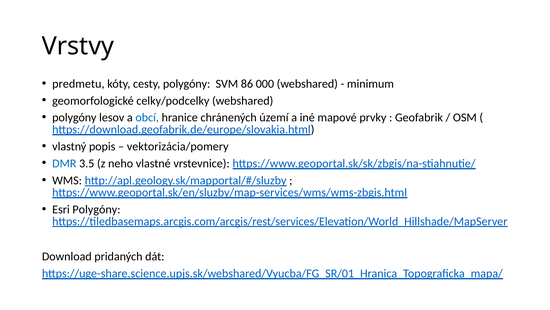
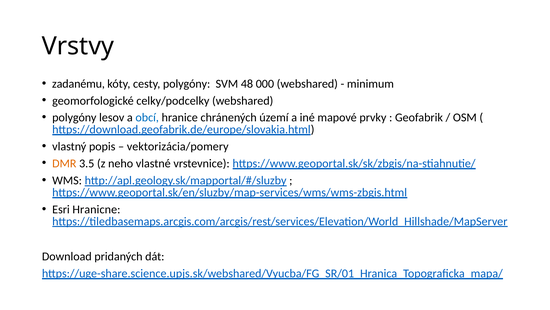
predmetu: predmetu -> zadanému (78, 84)
86: 86 -> 48 (247, 84)
DMR colour: blue -> orange (64, 163)
Esri Polygóny: Polygóny -> Hranicne (96, 209)
